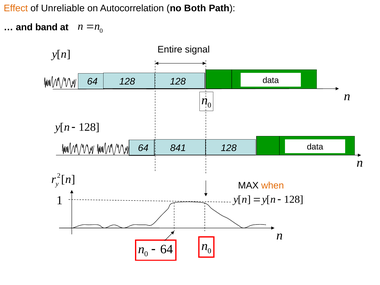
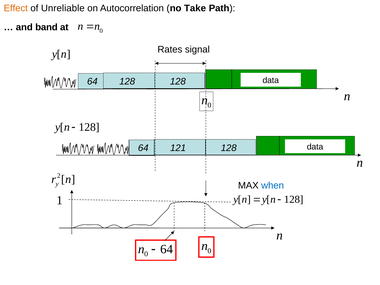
Both: Both -> Take (195, 8)
Entire: Entire -> Rates (170, 49)
841: 841 -> 121 (178, 148)
when colour: orange -> blue (273, 186)
